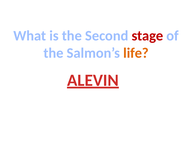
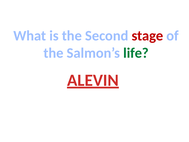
life colour: orange -> green (136, 53)
